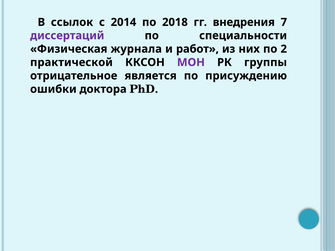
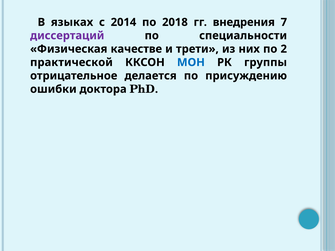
ссылок: ссылок -> языках (72, 22)
журнала: журнала -> качестве (136, 49)
работ: работ -> трети (197, 49)
МОН colour: purple -> blue (191, 62)
является: является -> делается (151, 76)
